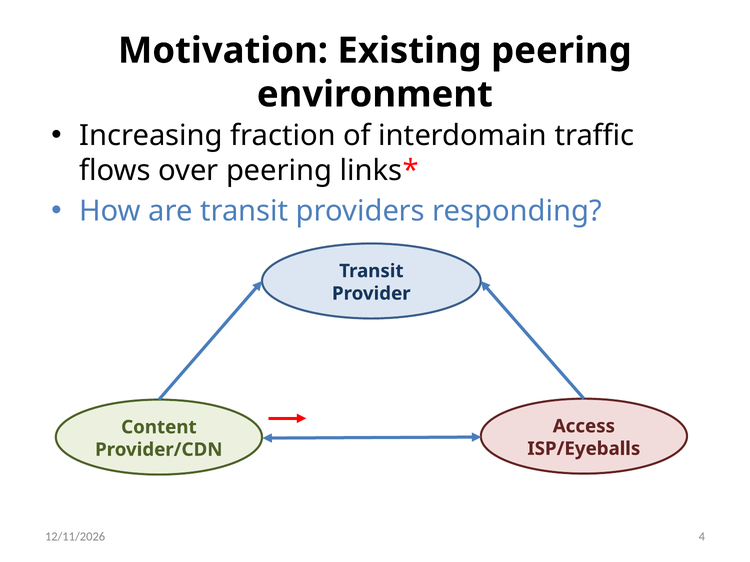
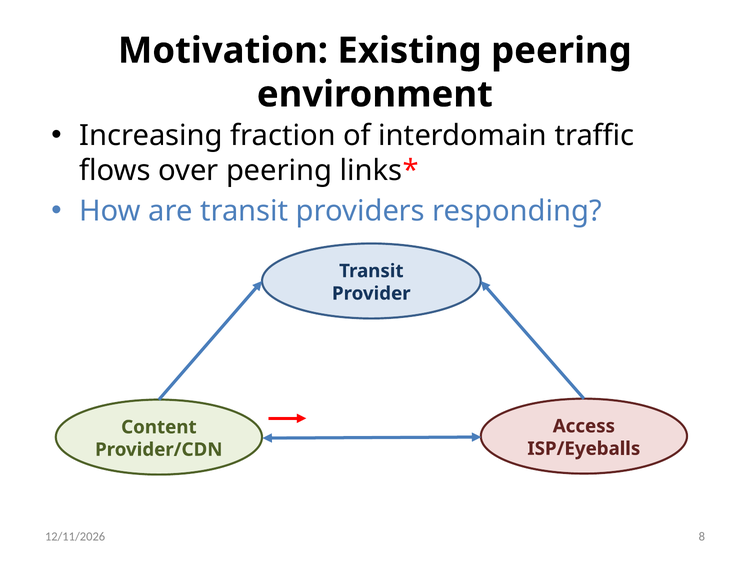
4: 4 -> 8 (702, 537)
